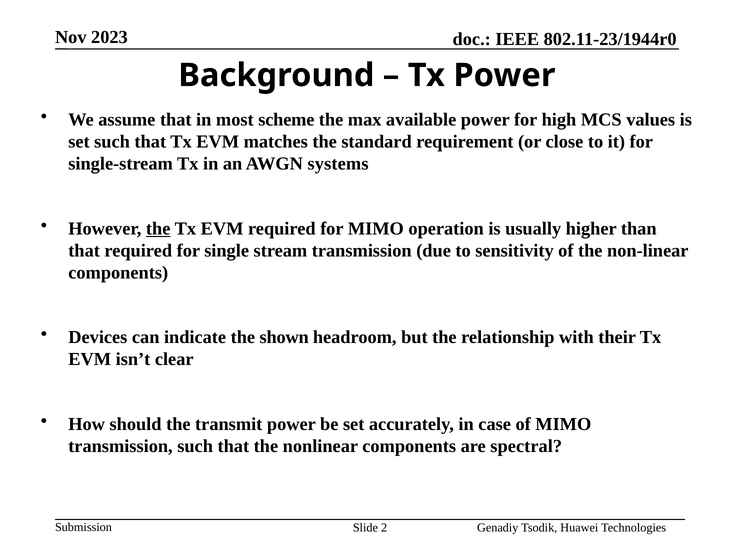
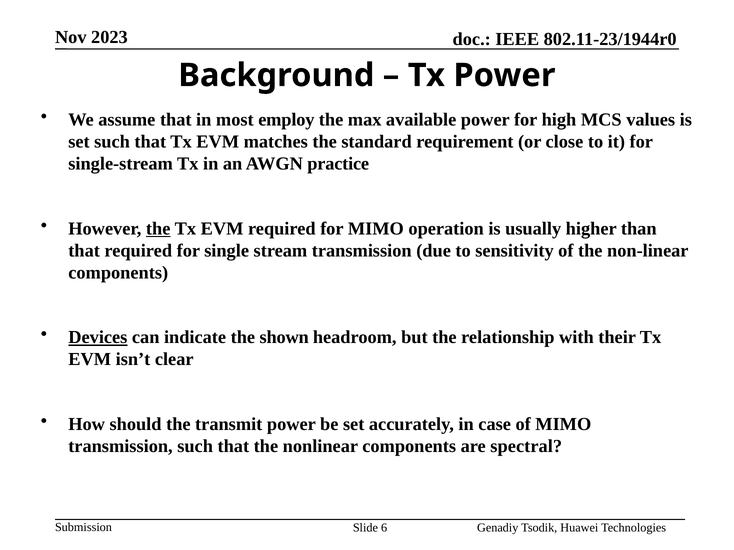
scheme: scheme -> employ (286, 120)
systems: systems -> practice (338, 164)
Devices underline: none -> present (98, 338)
2: 2 -> 6 (384, 528)
